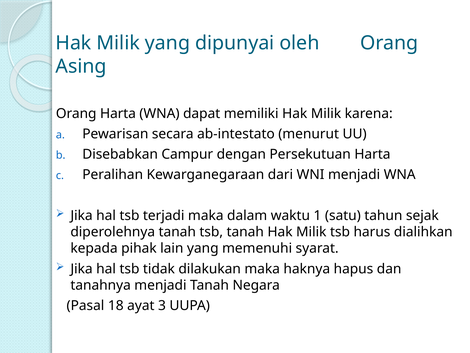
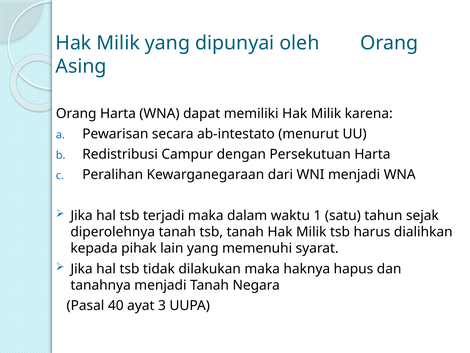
Disebabkan: Disebabkan -> Redistribusi (120, 154)
18: 18 -> 40 (116, 305)
